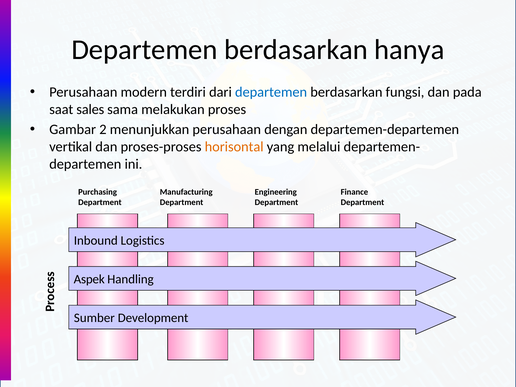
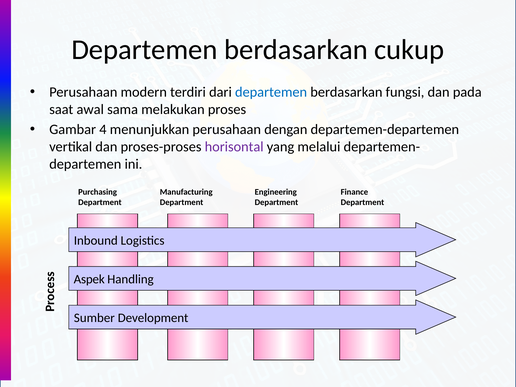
hanya: hanya -> cukup (409, 50)
sales: sales -> awal (90, 109)
2: 2 -> 4 (103, 130)
horisontal colour: orange -> purple (234, 147)
